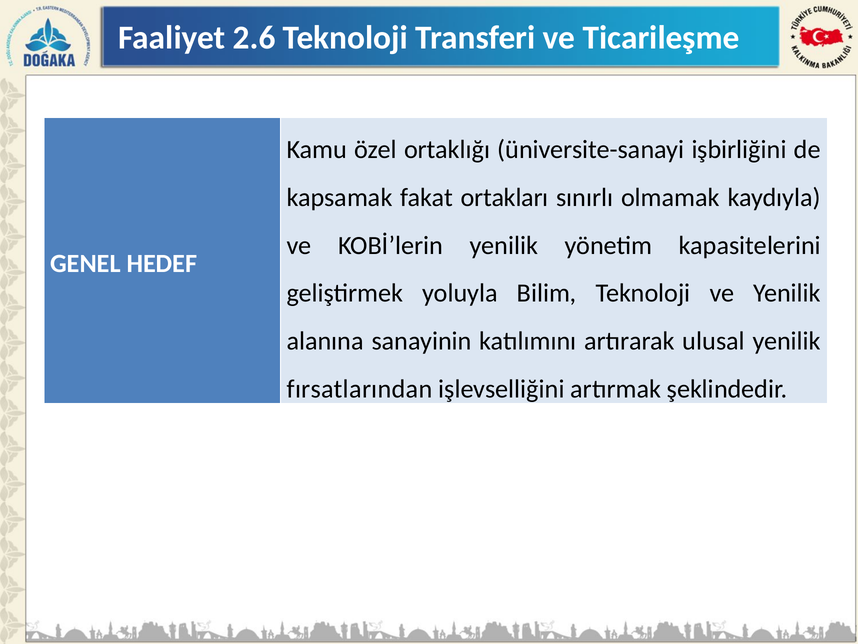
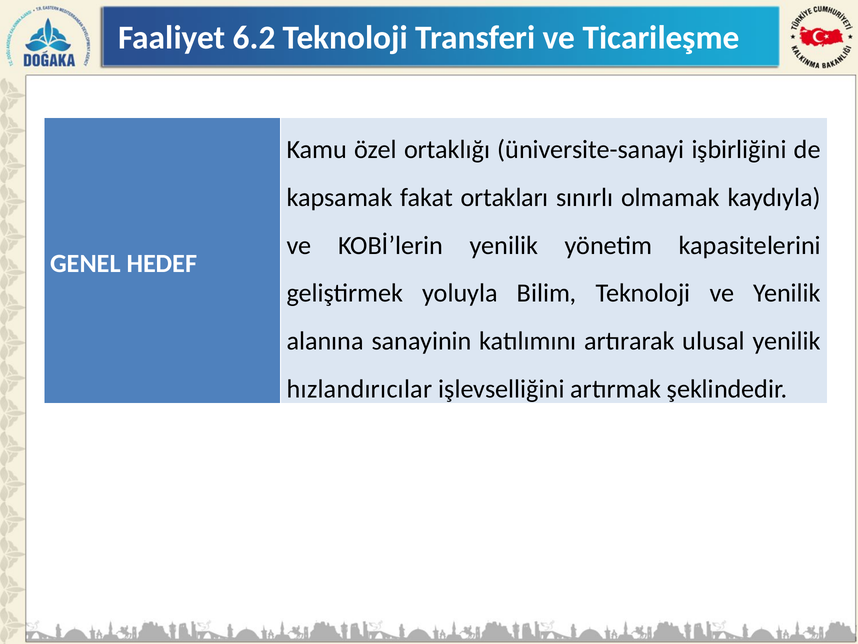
2.6: 2.6 -> 6.2 (254, 38)
fırsatlarından: fırsatlarından -> hızlandırıcılar (360, 389)
